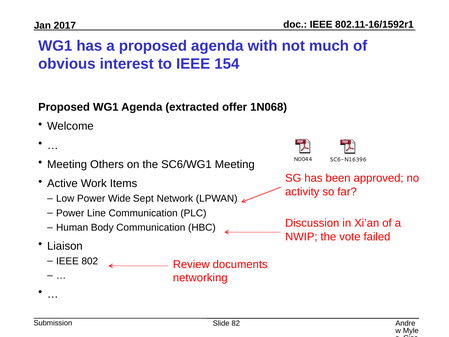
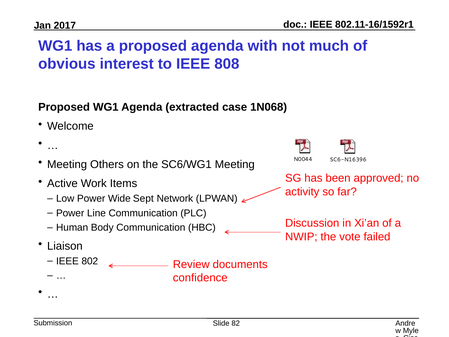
154: 154 -> 808 (227, 64)
offer: offer -> case (235, 107)
networking: networking -> confidence (200, 278)
